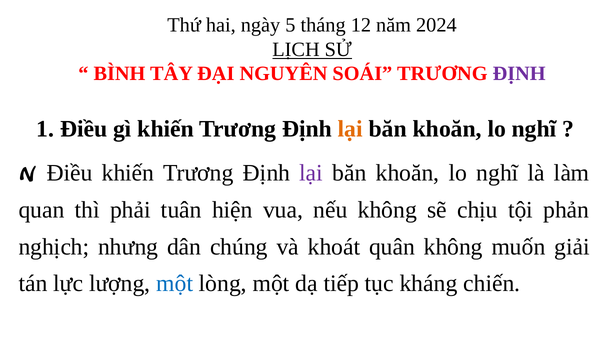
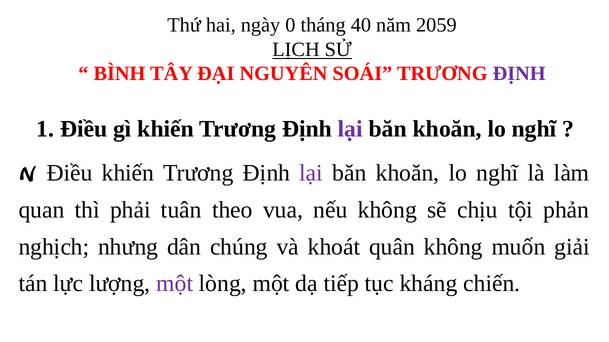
5: 5 -> 0 (290, 25)
12: 12 -> 40 (361, 25)
2024: 2024 -> 2059 (436, 25)
lại colour: orange -> purple (350, 129)
hiện: hiện -> theo (232, 210)
một colour: blue -> purple (175, 284)
